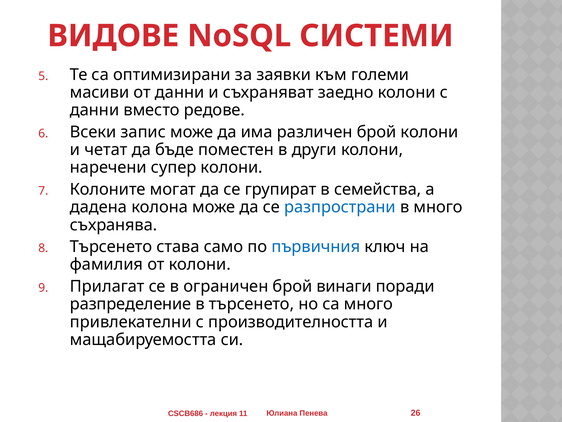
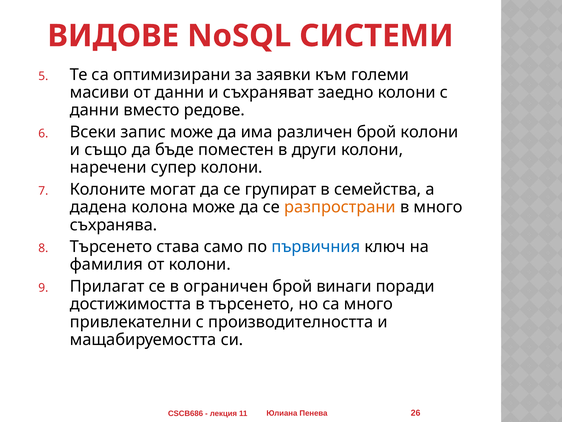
четат: четат -> също (106, 150)
разпространи colour: blue -> orange (340, 207)
разпределение: разпределение -> достижимостта (131, 304)
